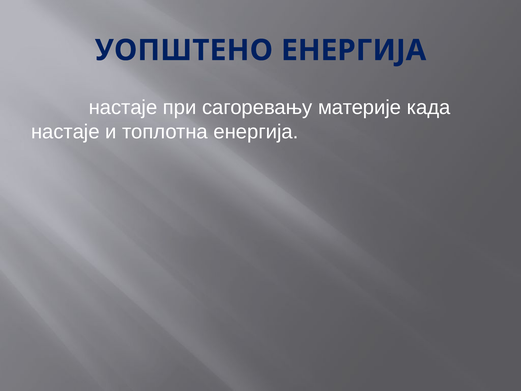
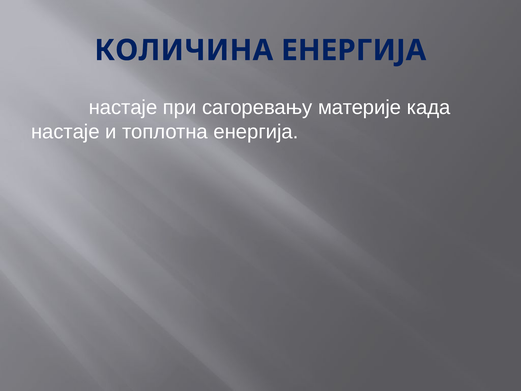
УОПШТЕНО: УОПШТЕНО -> КОЛИЧИНА (184, 50)
